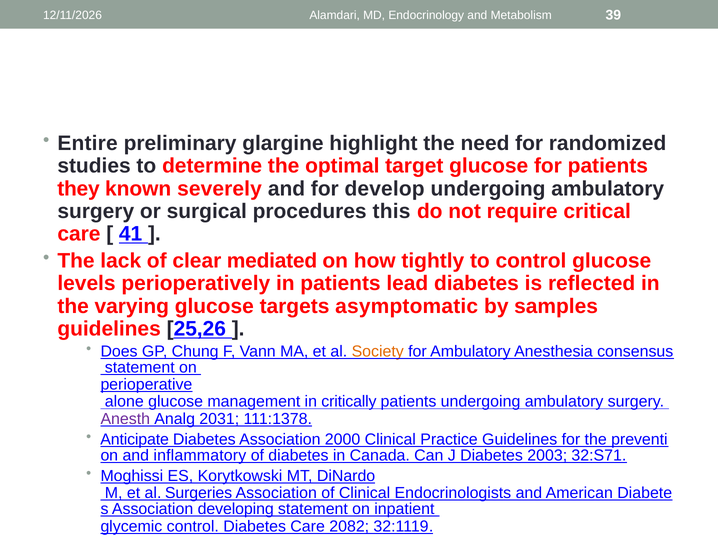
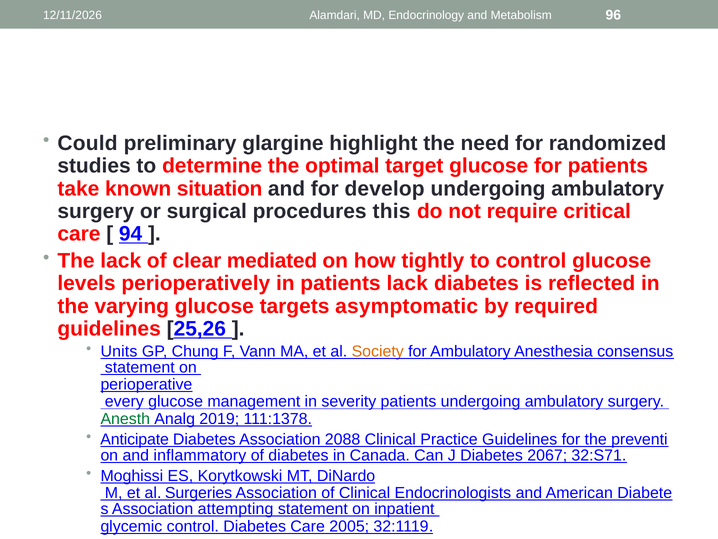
39: 39 -> 96 (613, 15)
Entire: Entire -> Could (88, 143)
they: they -> take (78, 189)
severely: severely -> situation (220, 189)
41: 41 -> 94 (131, 234)
patients lead: lead -> lack (407, 283)
samples: samples -> required (556, 306)
Does: Does -> Units (119, 351)
alone: alone -> every (124, 401)
critically: critically -> severity (349, 401)
Anesth colour: purple -> green (125, 419)
2031: 2031 -> 2019 (219, 419)
2000: 2000 -> 2088 (343, 439)
2003: 2003 -> 2067 (547, 455)
developing: developing -> attempting (236, 509)
2082: 2082 -> 2005 (349, 526)
